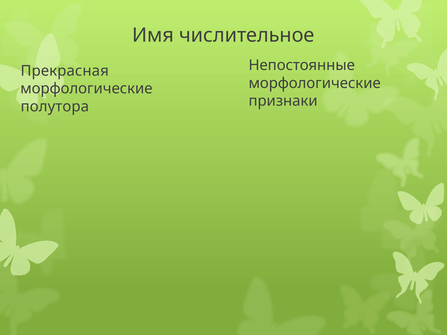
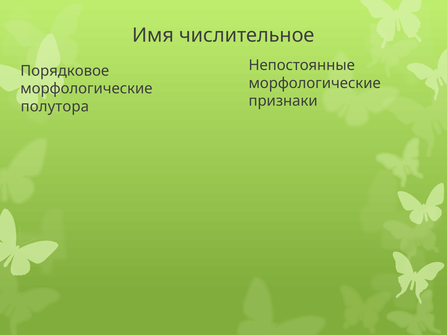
Прекрасная: Прекрасная -> Порядковое (65, 71)
